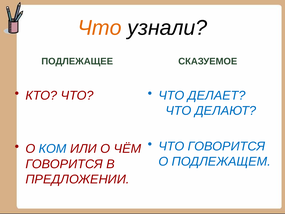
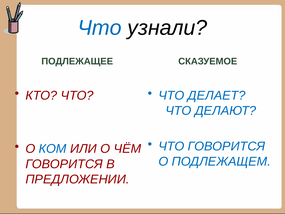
Что colour: orange -> blue (100, 28)
